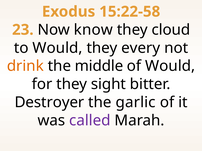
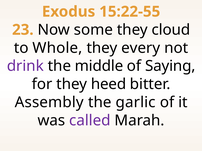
15:22-58: 15:22-58 -> 15:22-55 (130, 12)
know: know -> some (93, 30)
to Would: Would -> Whole (57, 48)
drink colour: orange -> purple (25, 66)
of Would: Would -> Saying (170, 66)
sight: sight -> heed (108, 84)
Destroyer: Destroyer -> Assembly (49, 103)
